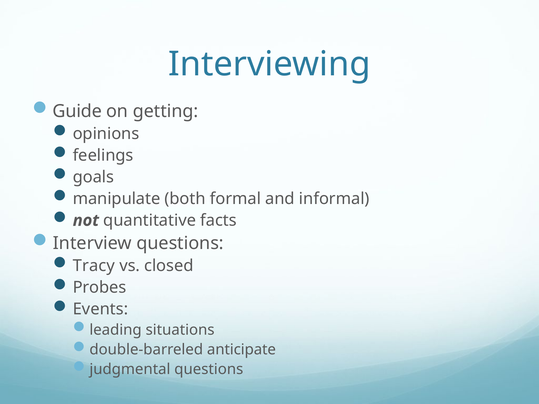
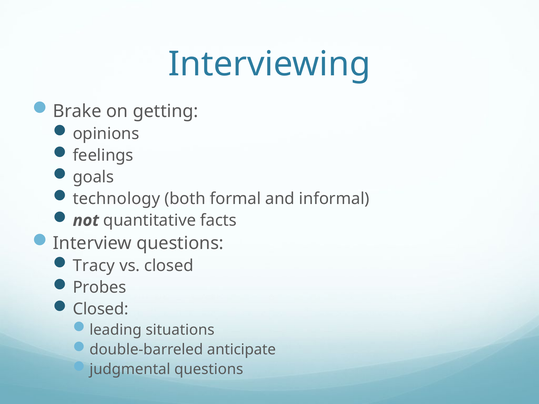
Guide: Guide -> Brake (77, 111)
manipulate: manipulate -> technology (116, 199)
Events: Events -> Closed (101, 309)
